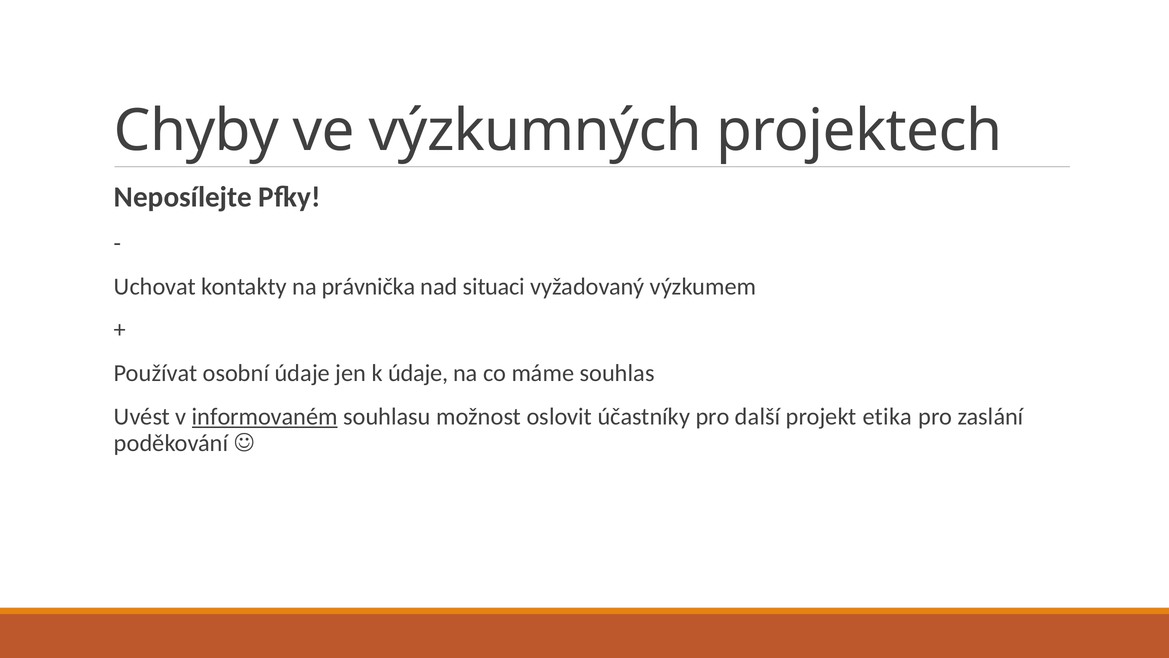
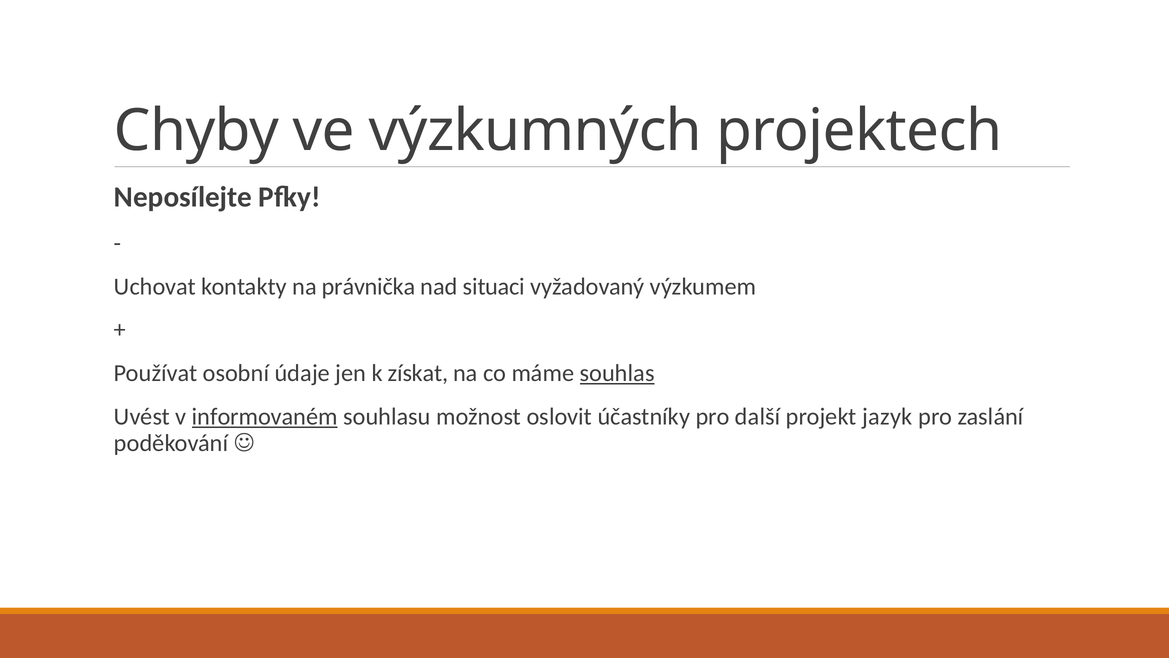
k údaje: údaje -> získat (418, 373)
souhlas underline: none -> present (617, 373)
etika: etika -> jazyk (887, 416)
